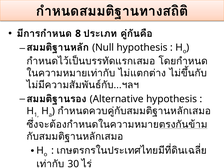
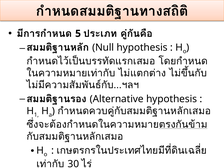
8: 8 -> 5 (78, 34)
